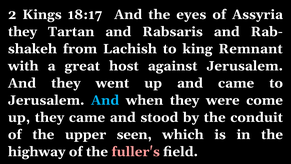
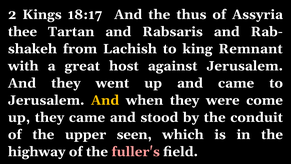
eyes: eyes -> thus (191, 15)
they: they -> thee (23, 32)
And colour: light blue -> yellow (105, 100)
